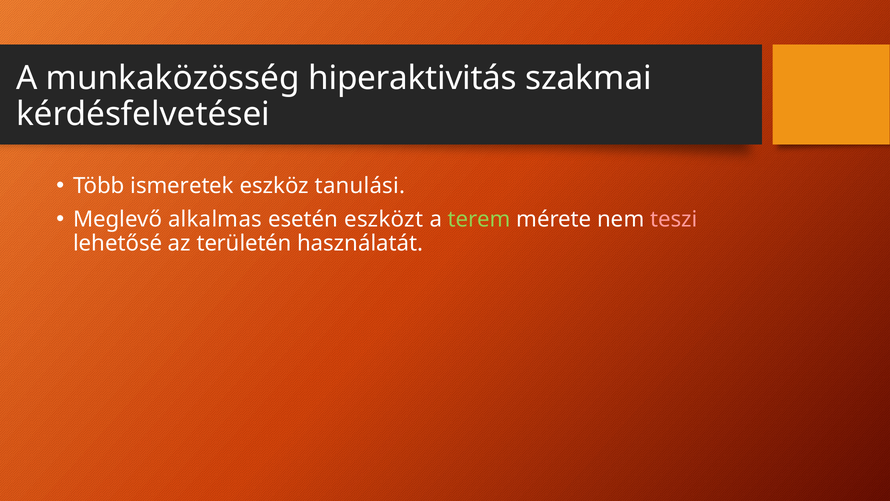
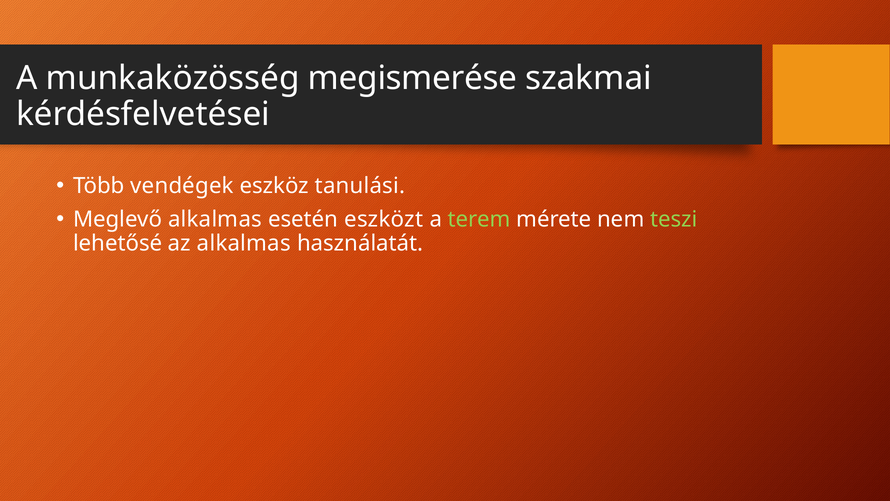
hiperaktivitás: hiperaktivitás -> megismerése (413, 78)
ismeretek: ismeretek -> vendégek (182, 186)
teszi colour: pink -> light green (674, 219)
az területén: területén -> alkalmas (244, 243)
